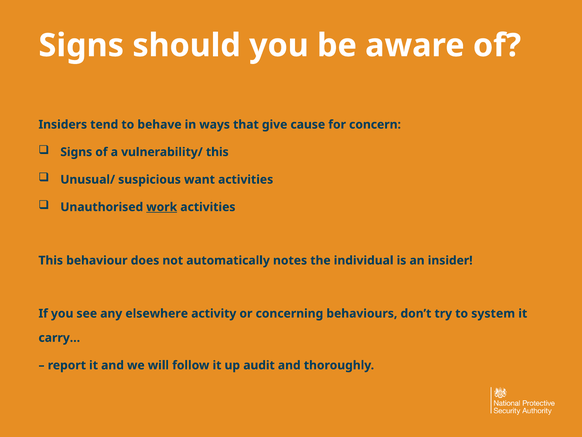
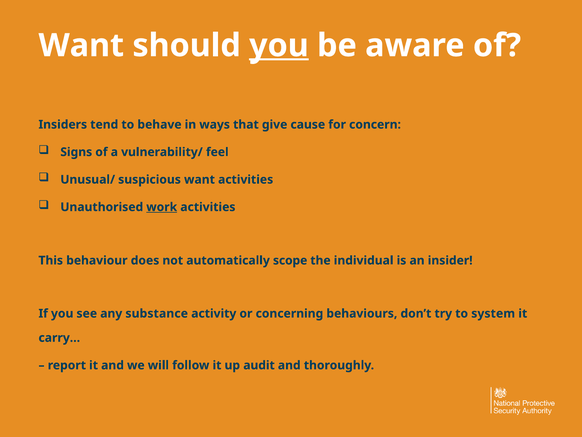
Signs: Signs -> Want (81, 45)
you underline: none -> present (279, 45)
vulnerability/ this: this -> feel (217, 152)
notes: notes -> scope (290, 260)
elsewhere: elsewhere -> substance (157, 313)
